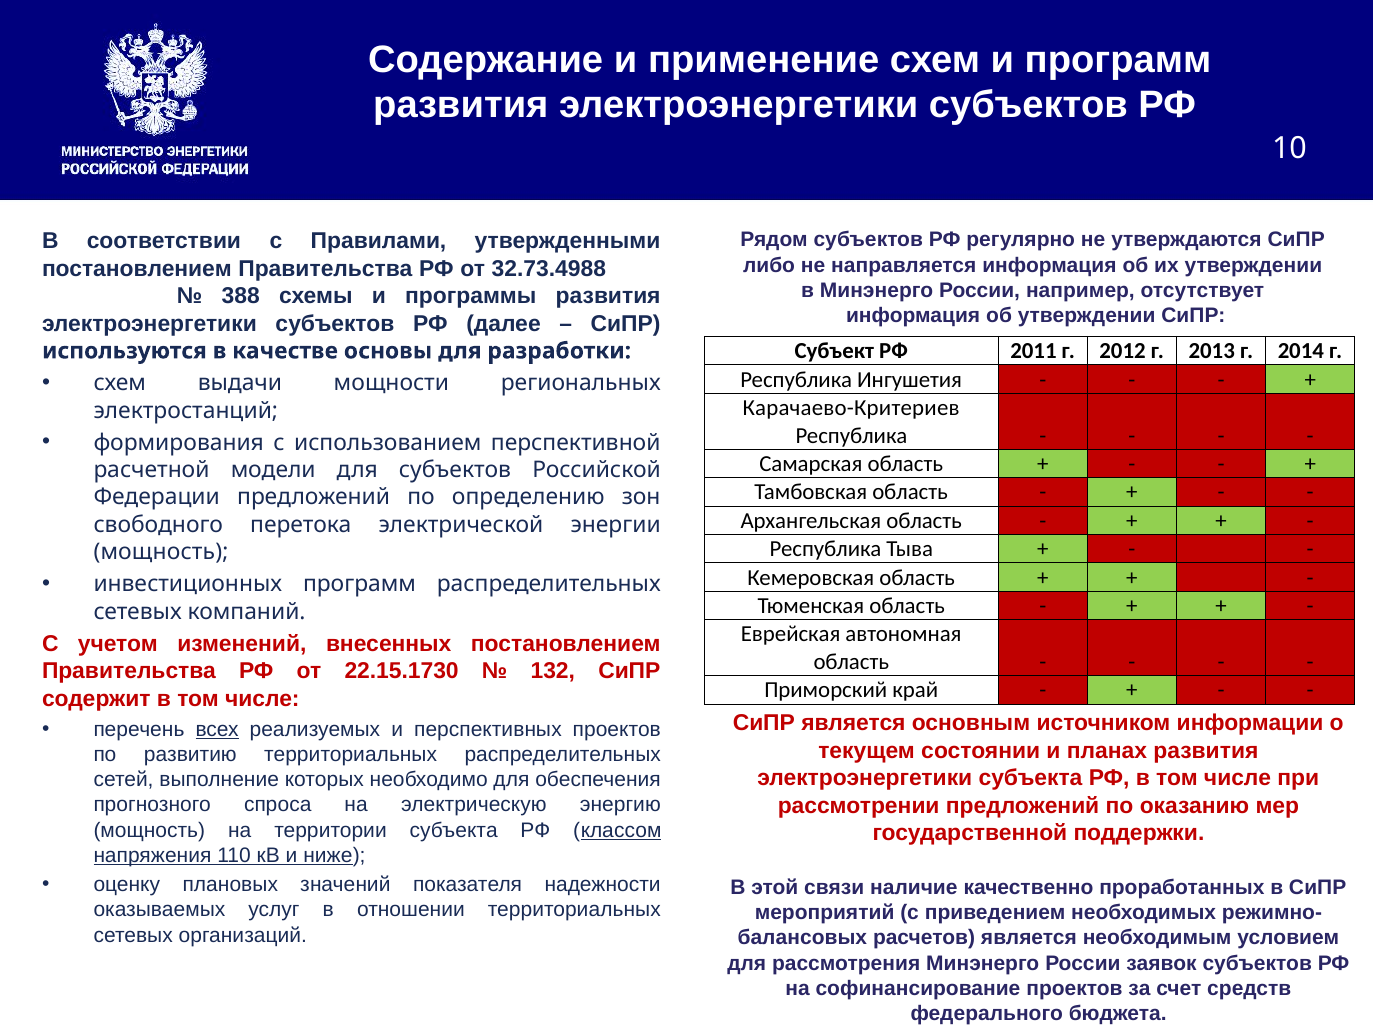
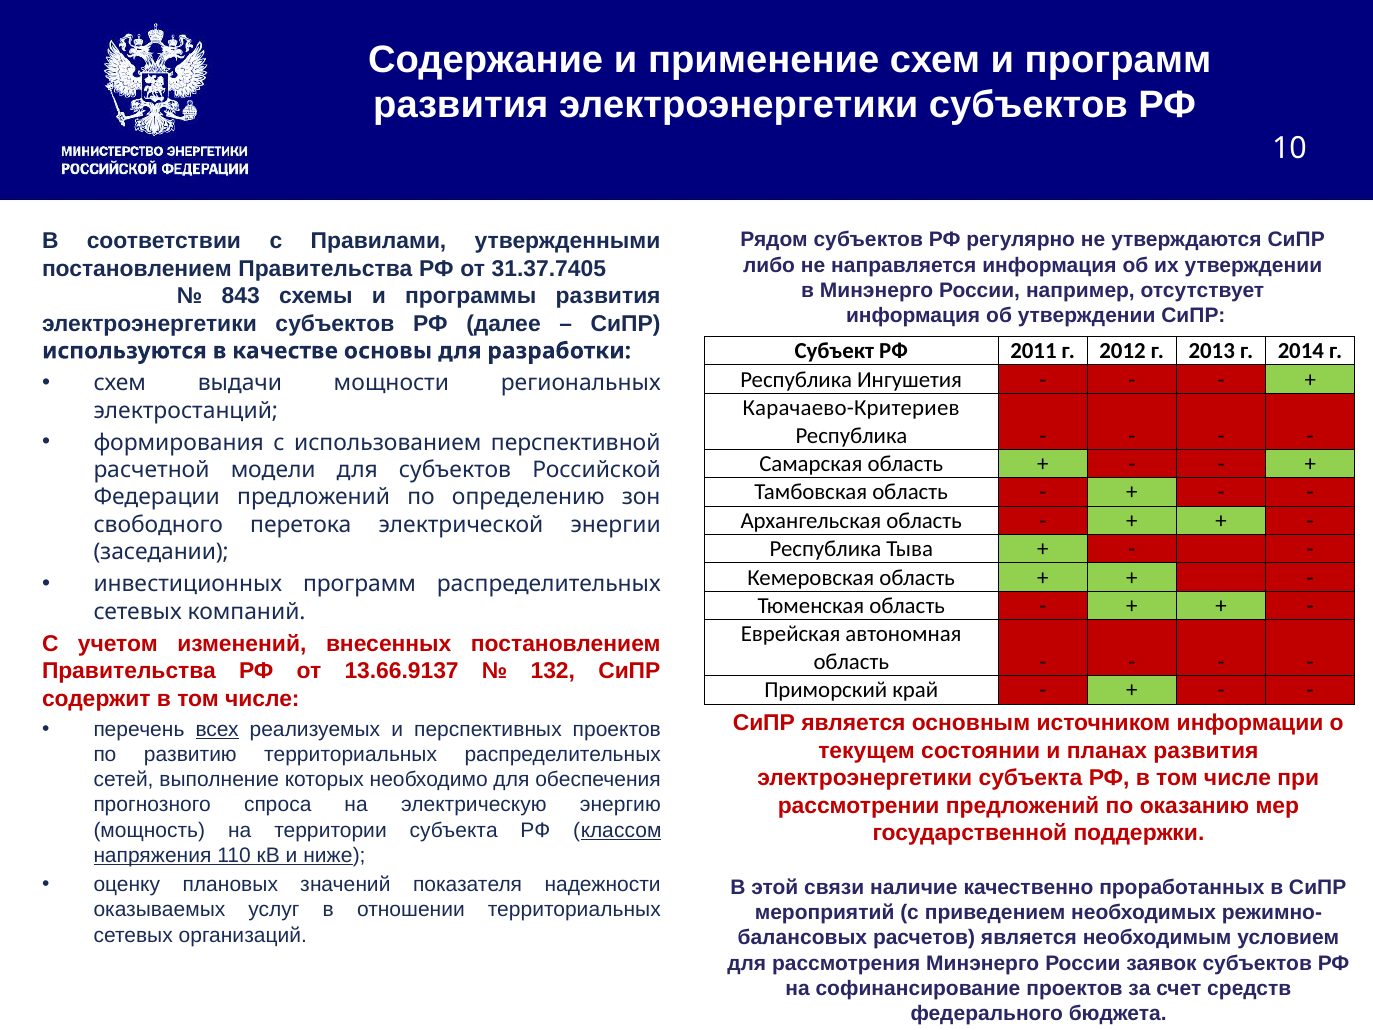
32.73.4988: 32.73.4988 -> 31.37.7405 (549, 268)
388: 388 -> 843 (241, 296)
мощность: мощность -> заседании (161, 552)
22.15.1730: 22.15.1730 -> 13.66.9137 (402, 671)
